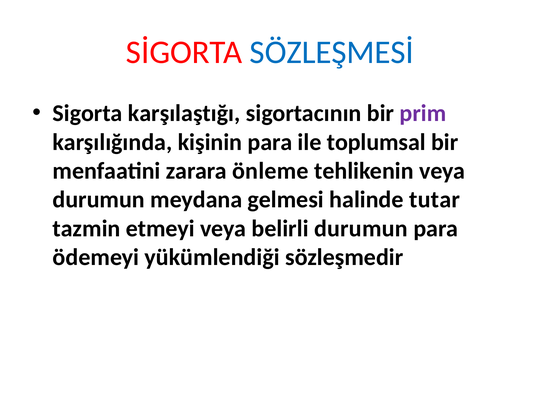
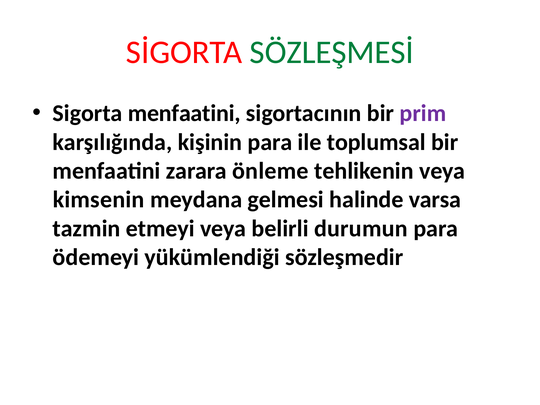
SÖZLEŞMESİ colour: blue -> green (332, 52)
Sigorta karşılaştığı: karşılaştığı -> menfaatini (184, 113)
durumun: durumun -> kimsenin (99, 200)
tutar: tutar -> varsa (435, 200)
